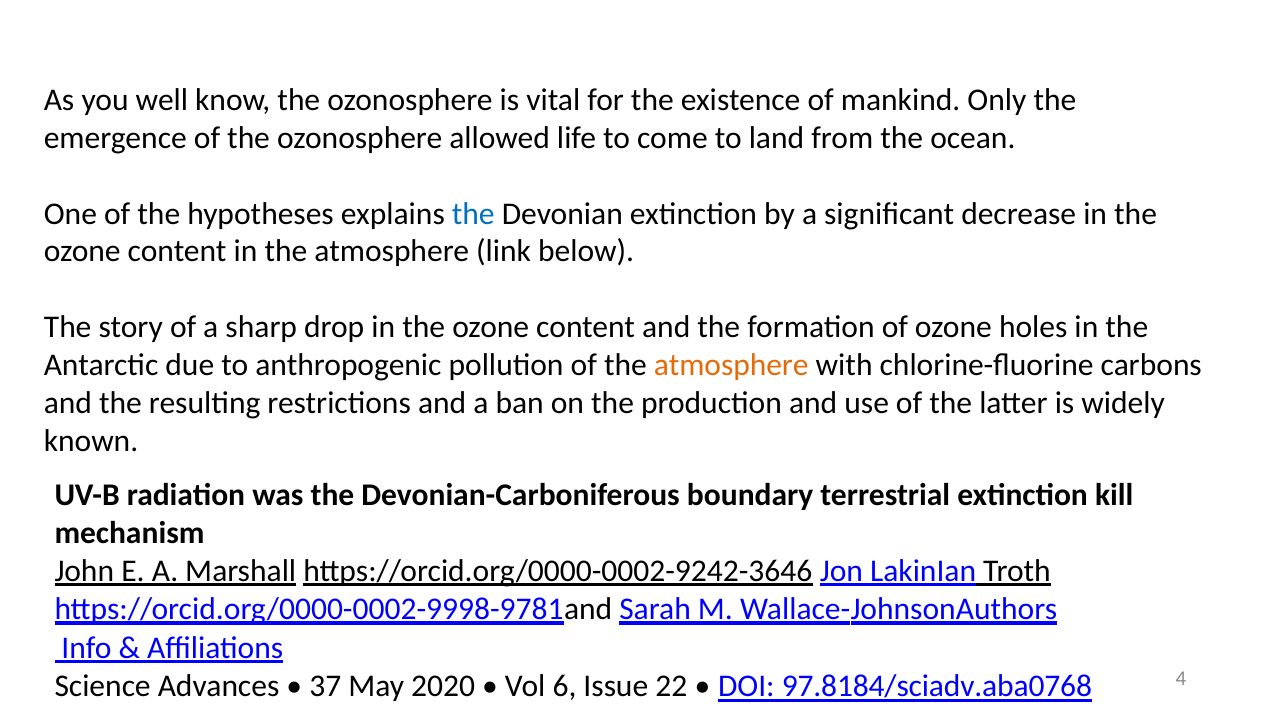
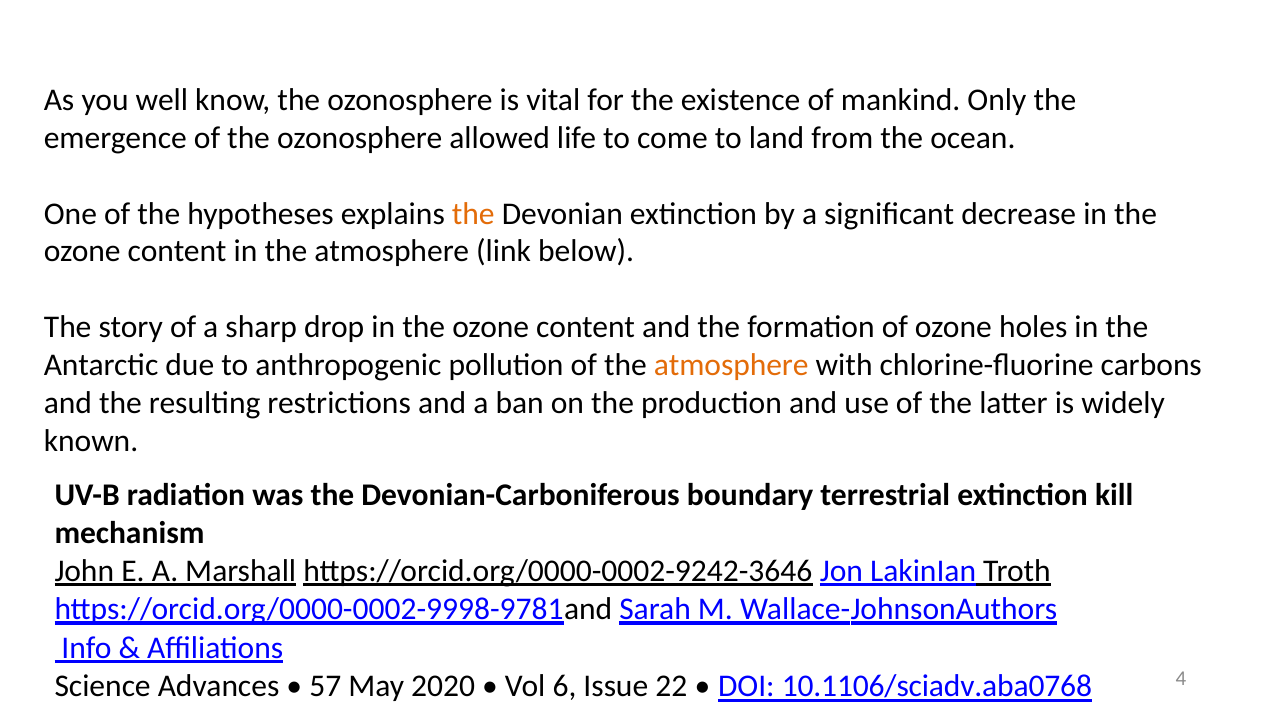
the colour: blue -> orange (473, 214)
37: 37 -> 57 (325, 686)
97.8184/sciadv.aba0768: 97.8184/sciadv.aba0768 -> 10.1106/sciadv.aba0768 (937, 686)
